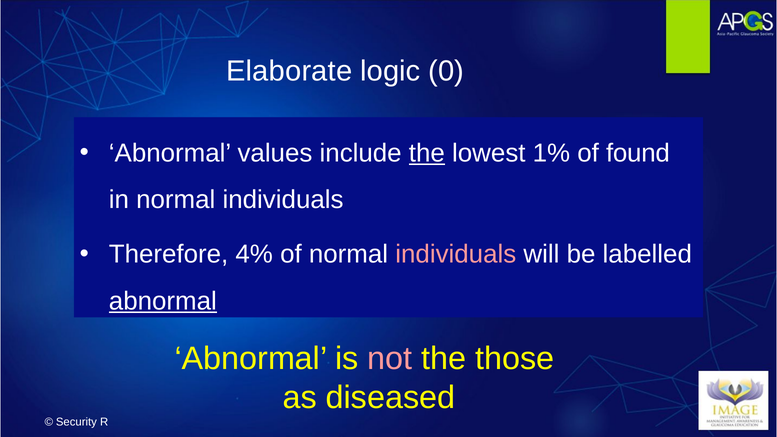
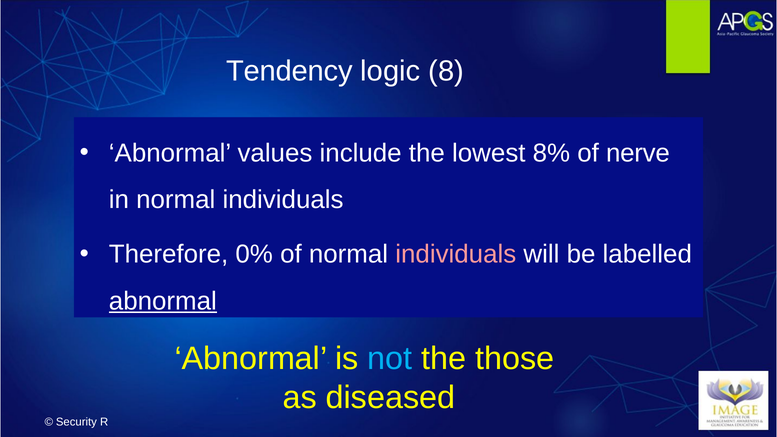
Elaborate: Elaborate -> Tendency (289, 71)
0: 0 -> 8 (446, 71)
the underline: present -> none (427, 153)
1%: 1% -> 8% (551, 153)
found: found -> nerve (638, 153)
4%: 4% -> 0% (254, 254)
not colour: pink -> light blue (390, 359)
